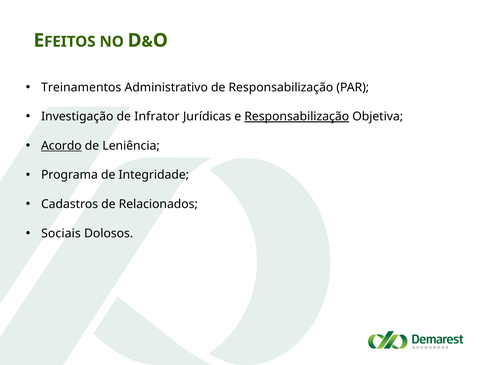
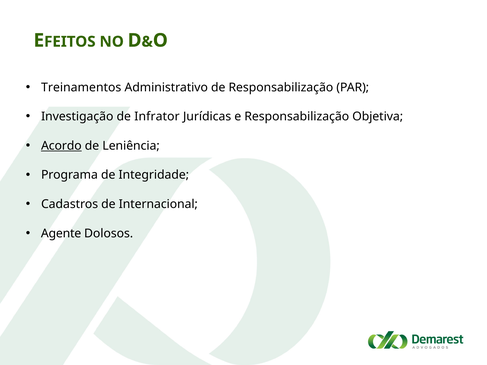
Responsabilização underline: present -> none (297, 117)
Relacionados: Relacionados -> Internacional (158, 204)
Sociais: Sociais -> Agente (61, 234)
